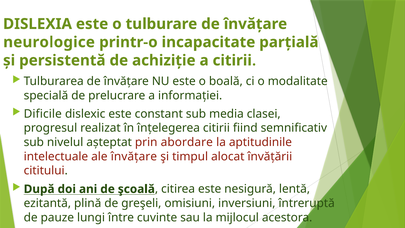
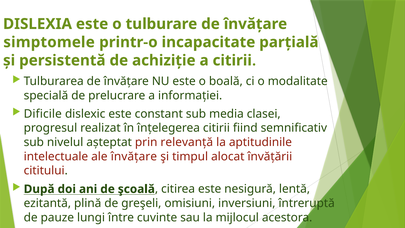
neurologice: neurologice -> simptomele (49, 42)
abordare: abordare -> relevanță (187, 142)
